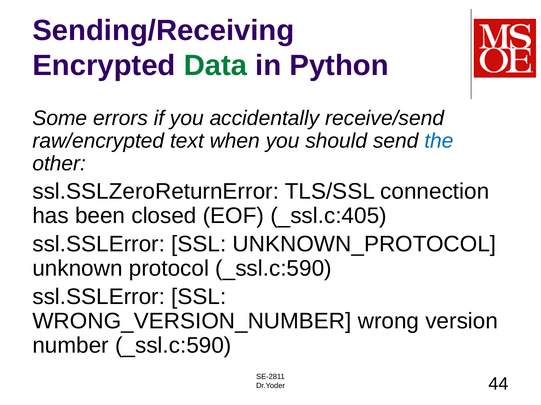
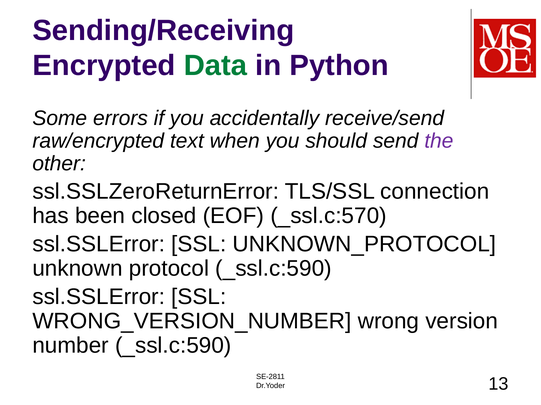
the colour: blue -> purple (439, 141)
_ssl.c:405: _ssl.c:405 -> _ssl.c:570 (329, 216)
44: 44 -> 13 (499, 384)
